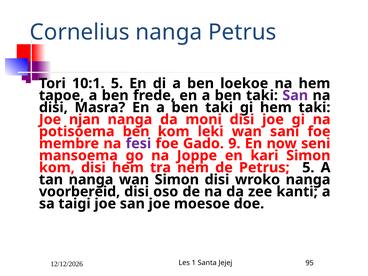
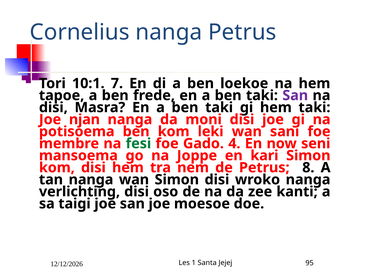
10:1 5: 5 -> 7 (117, 83)
fesi colour: purple -> green (138, 144)
9: 9 -> 4 (234, 144)
Petrus 5: 5 -> 8 (308, 168)
voorbereid: voorbereid -> verlichting (79, 192)
